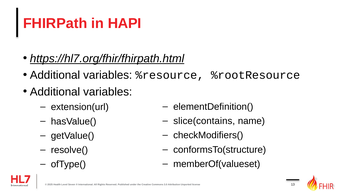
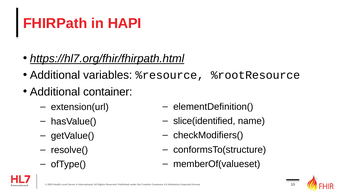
variables: variables -> container (108, 92)
slice(contains: slice(contains -> slice(identified (204, 121)
